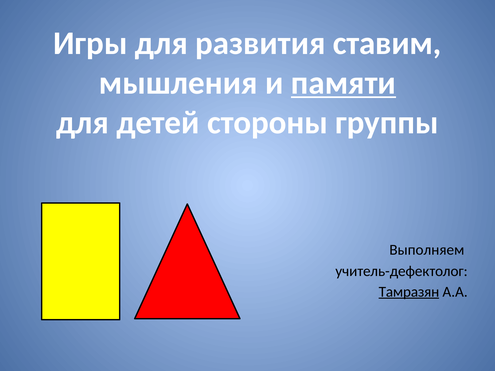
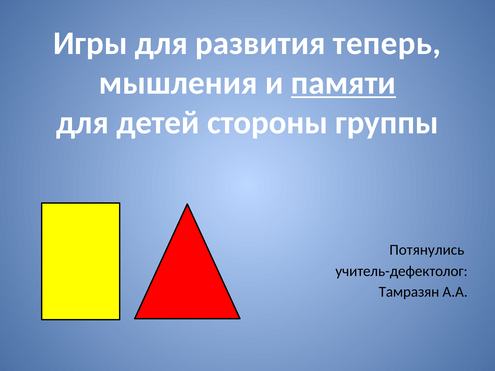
ставим: ставим -> теперь (387, 43)
Выполняем: Выполняем -> Потянулись (427, 250)
Тамразян underline: present -> none (409, 292)
